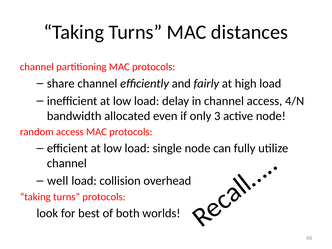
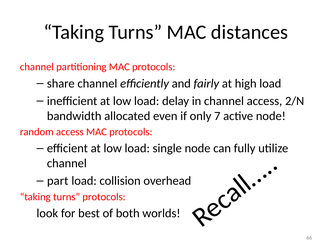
4/N: 4/N -> 2/N (295, 101)
3: 3 -> 7 (217, 116)
well: well -> part (58, 181)
